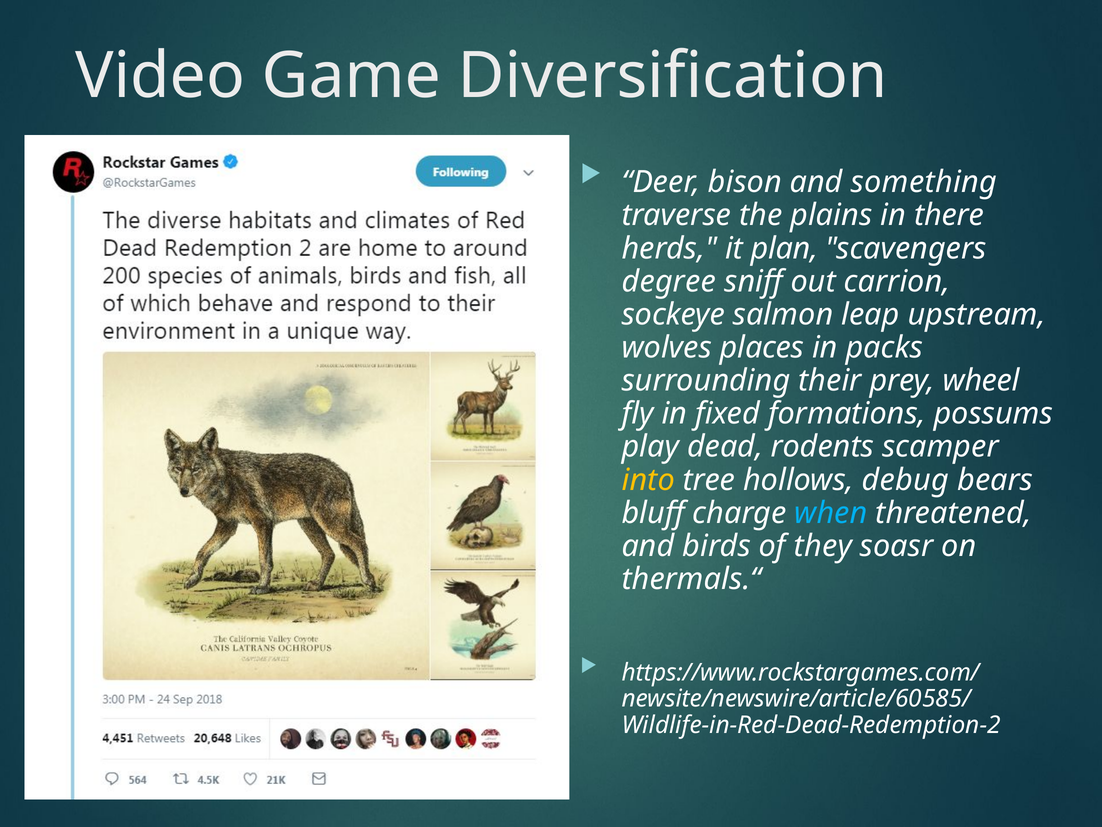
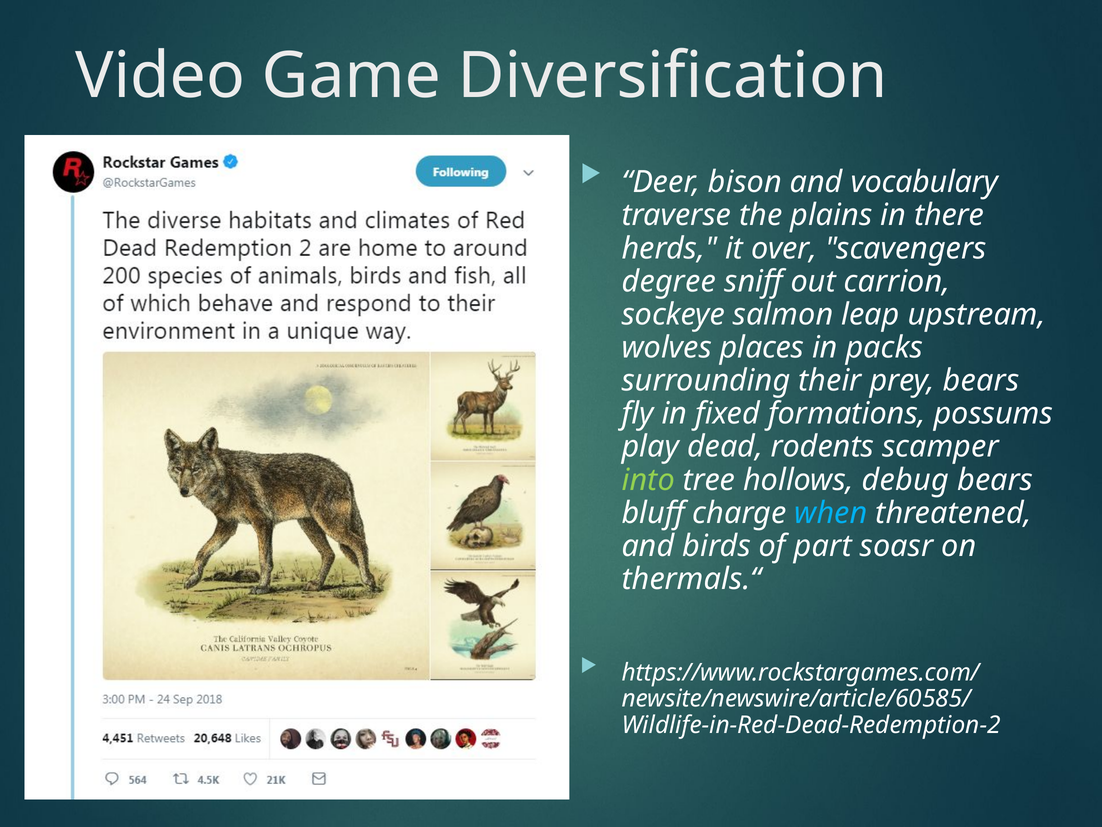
something: something -> vocabulary (924, 182)
plan: plan -> over (784, 248)
prey wheel: wheel -> bears (981, 380)
into colour: yellow -> light green (648, 480)
they: they -> part (823, 546)
